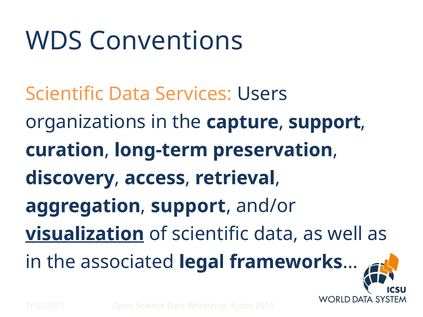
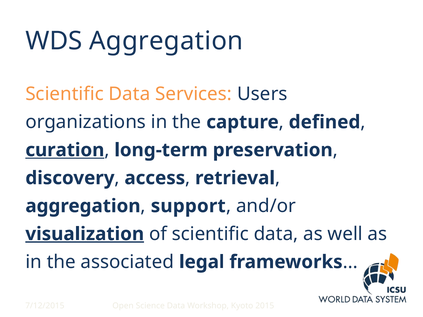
WDS Conventions: Conventions -> Aggregation (166, 41)
support: support -> defined (325, 122)
curation underline: none -> present (65, 150)
